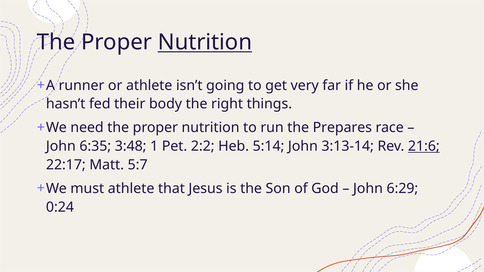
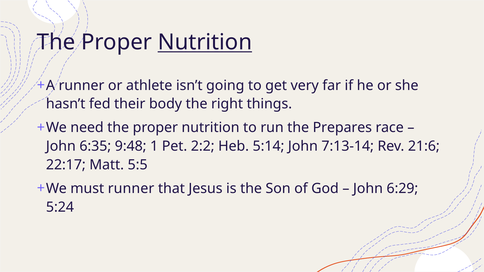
3:48: 3:48 -> 9:48 (131, 146)
3:13-14: 3:13-14 -> 7:13-14 (348, 146)
21:6 underline: present -> none (424, 146)
5:7: 5:7 -> 5:5 (138, 165)
must athlete: athlete -> runner (131, 189)
0:24: 0:24 -> 5:24 (60, 207)
